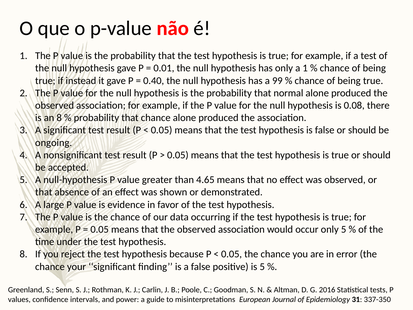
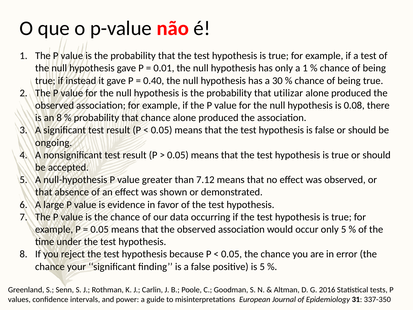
99: 99 -> 30 (277, 81)
normal: normal -> utilizar (288, 93)
4.65: 4.65 -> 7.12 (205, 180)
